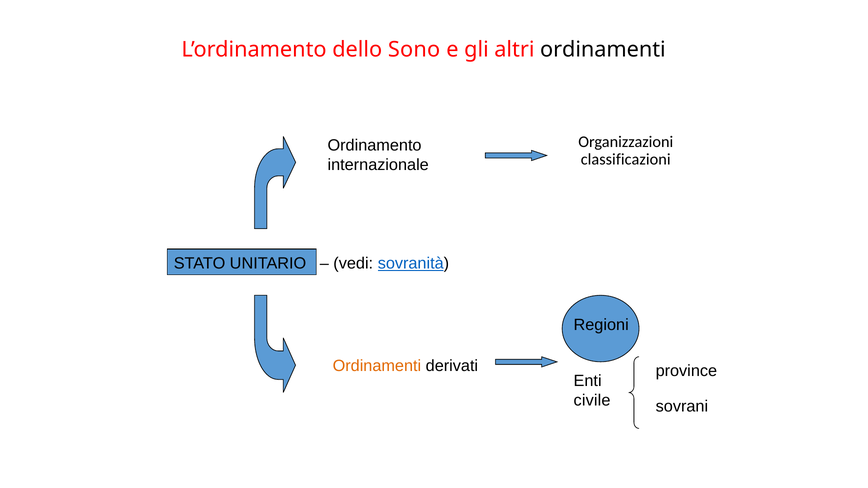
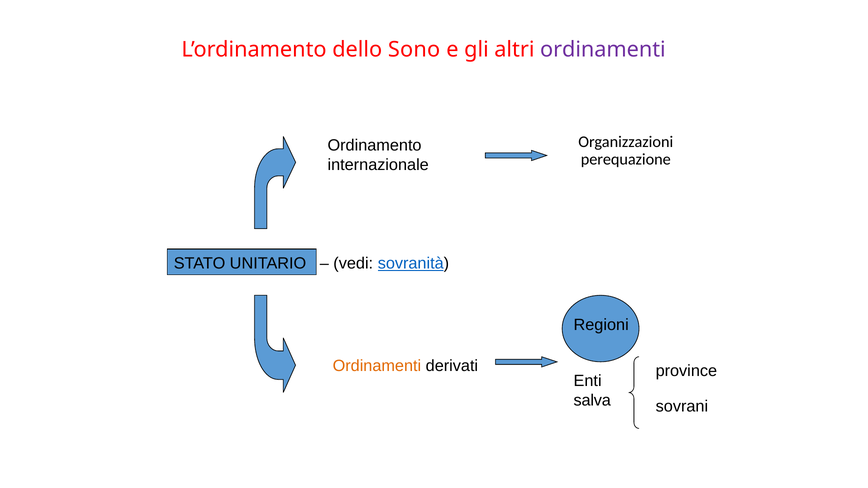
ordinamenti colour: black -> purple (603, 50)
classificazioni: classificazioni -> perequazione (626, 160)
civile: civile -> salva (592, 401)
